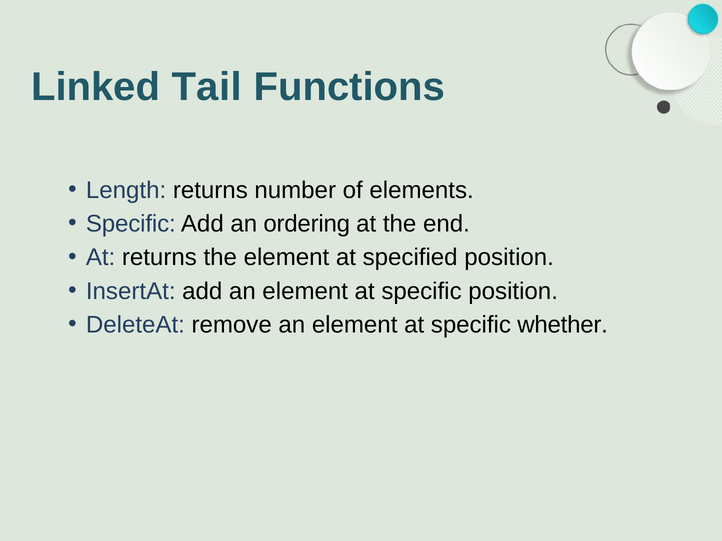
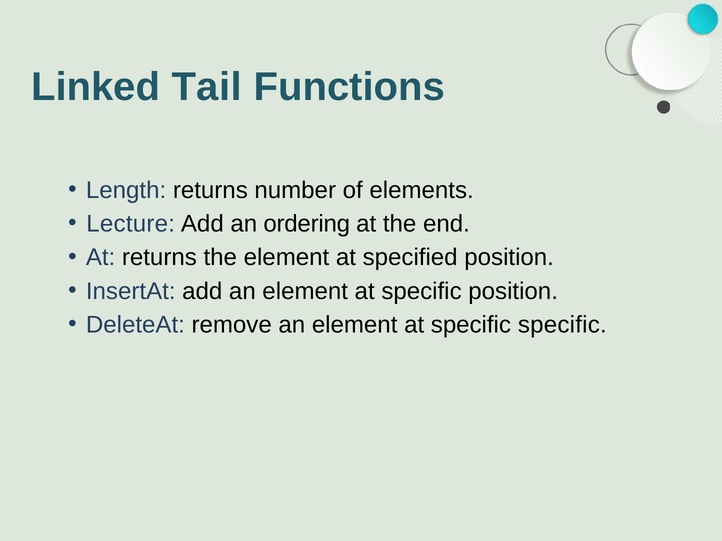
Specific: Specific -> Lecture (131, 224)
specific whether: whether -> specific (562, 325)
